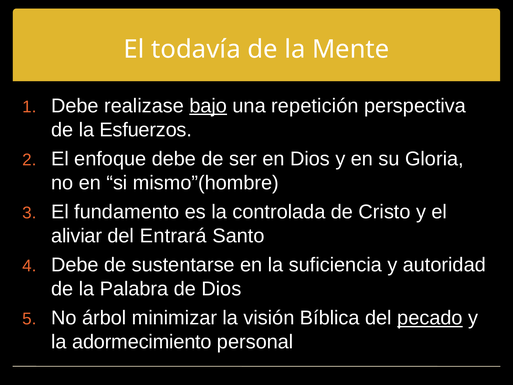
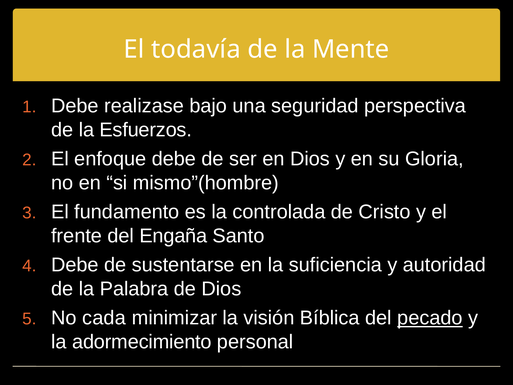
bajo underline: present -> none (208, 106)
repetición: repetición -> seguridad (315, 106)
aliviar: aliviar -> frente (77, 236)
Entrará: Entrará -> Engaña (173, 236)
árbol: árbol -> cada (104, 318)
